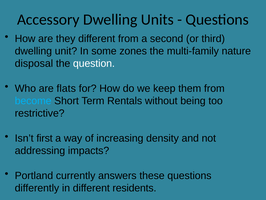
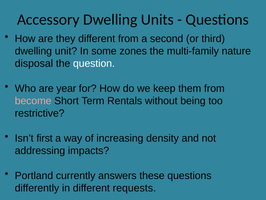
flats: flats -> year (66, 88)
become colour: light blue -> pink (33, 101)
residents: residents -> requests (134, 188)
